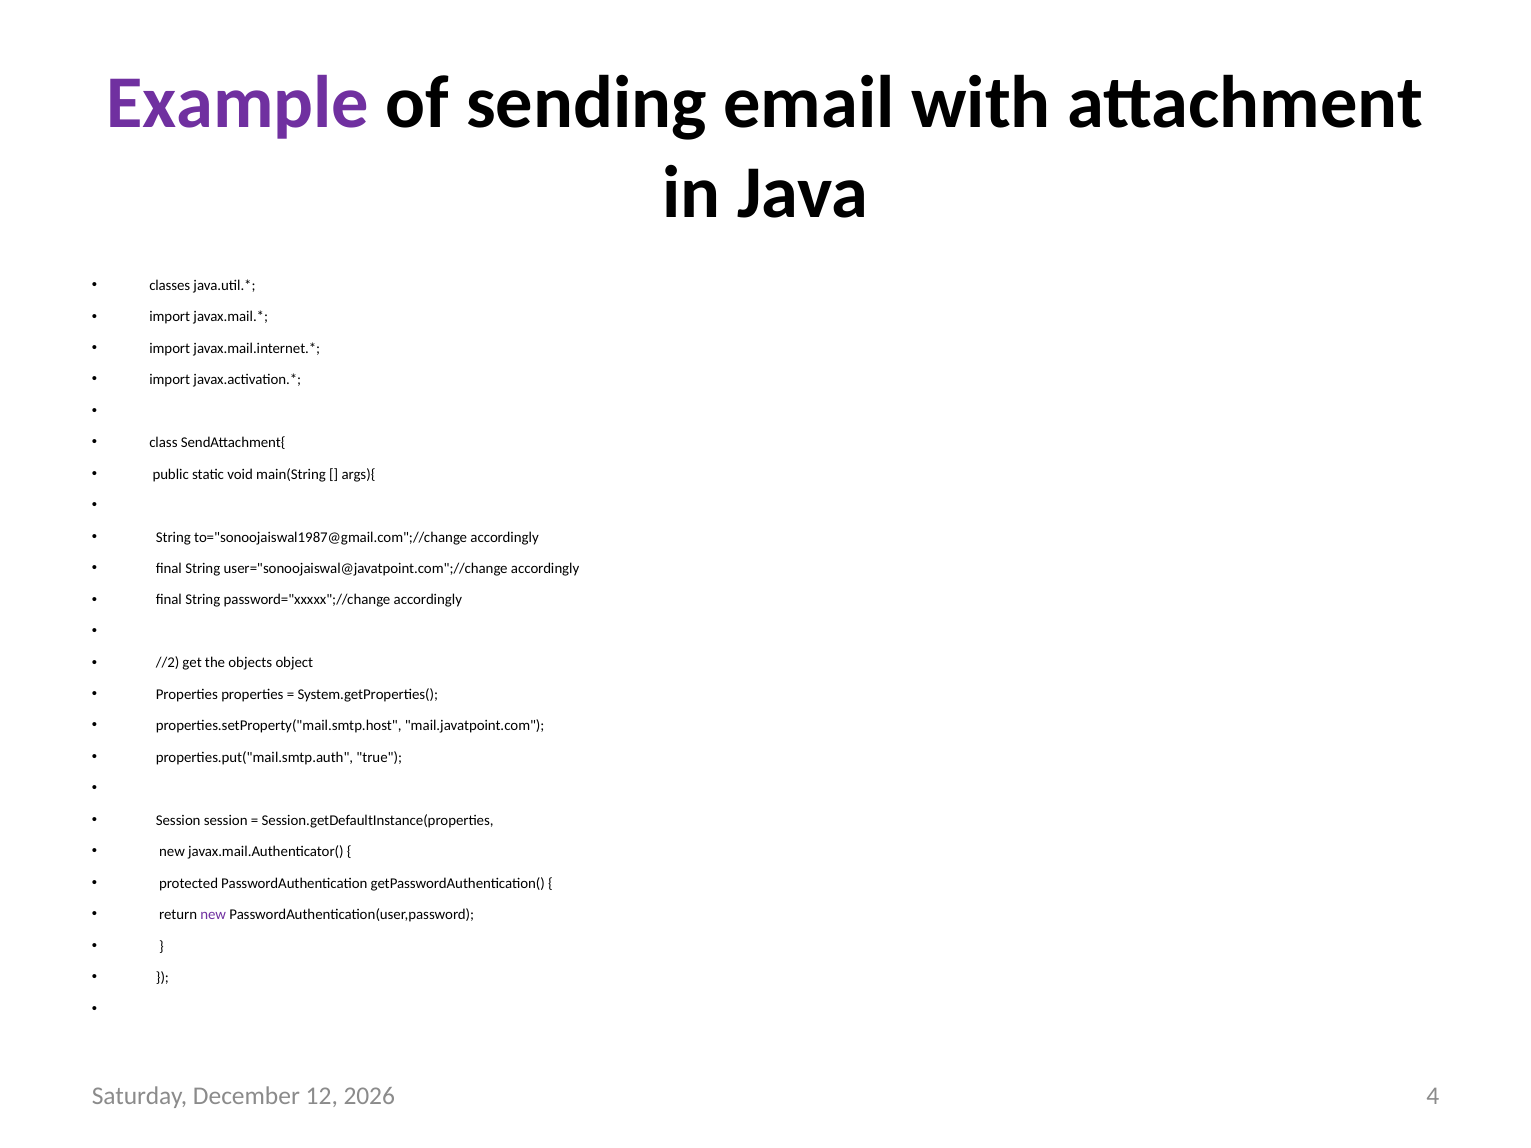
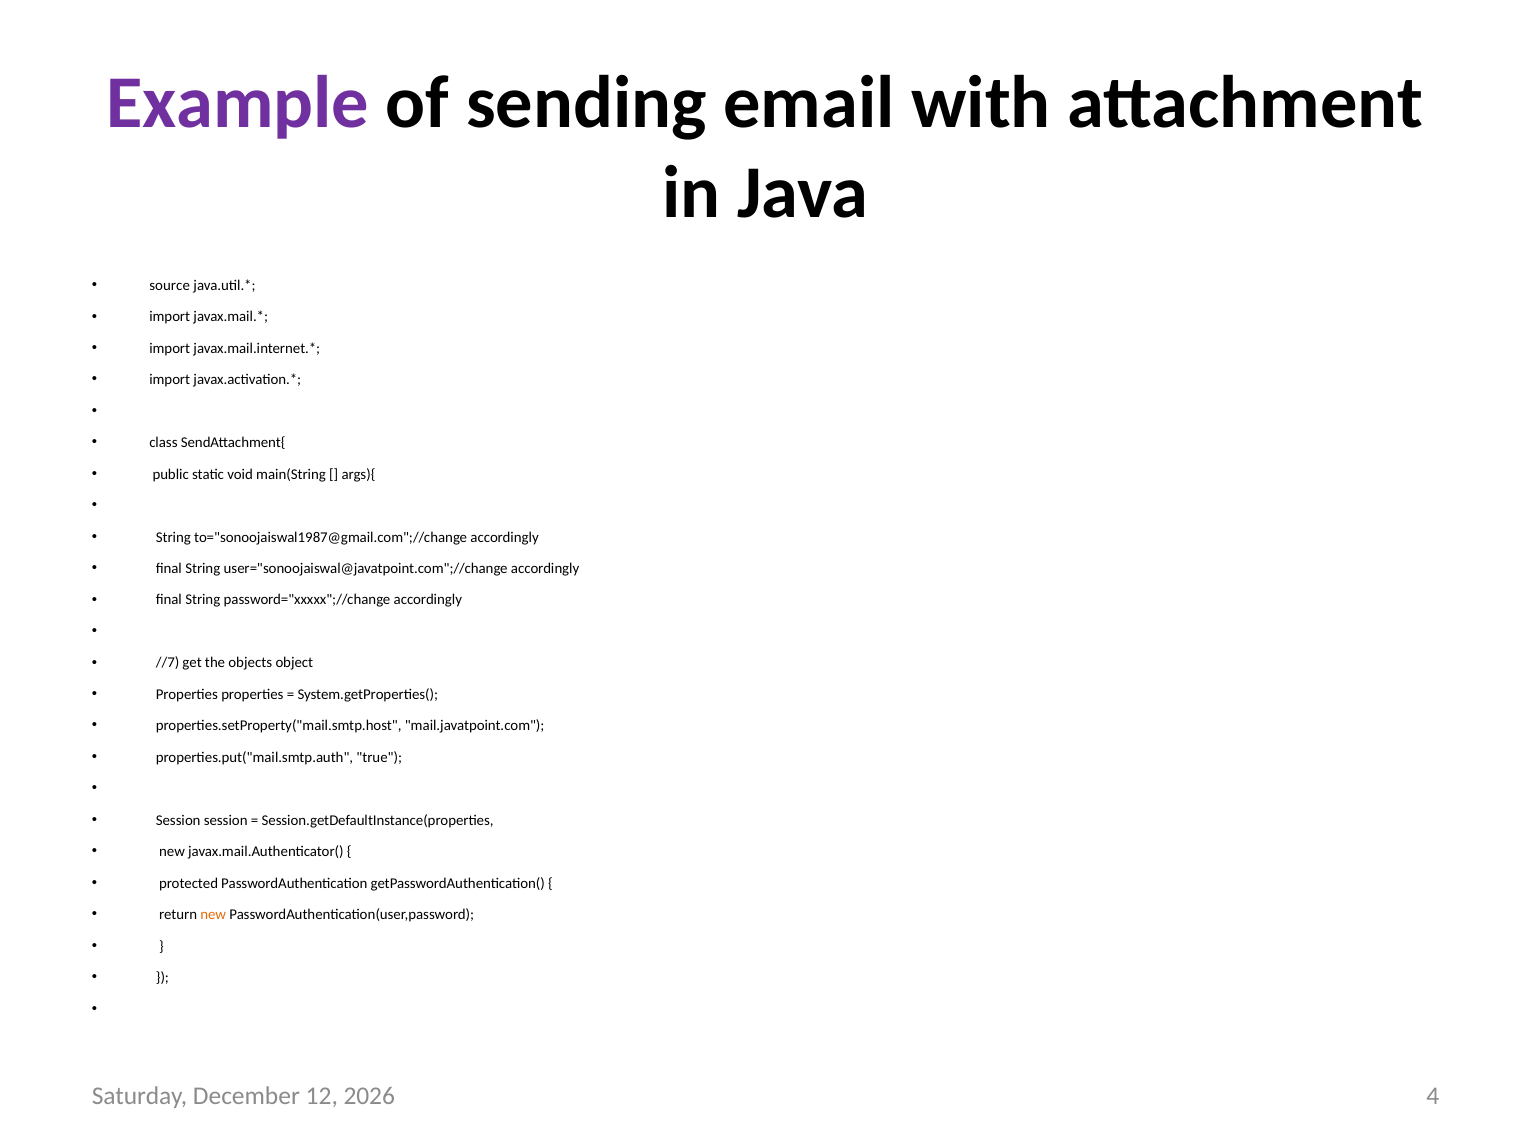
classes: classes -> source (170, 286)
//2: //2 -> //7 (168, 663)
new colour: purple -> orange (213, 915)
